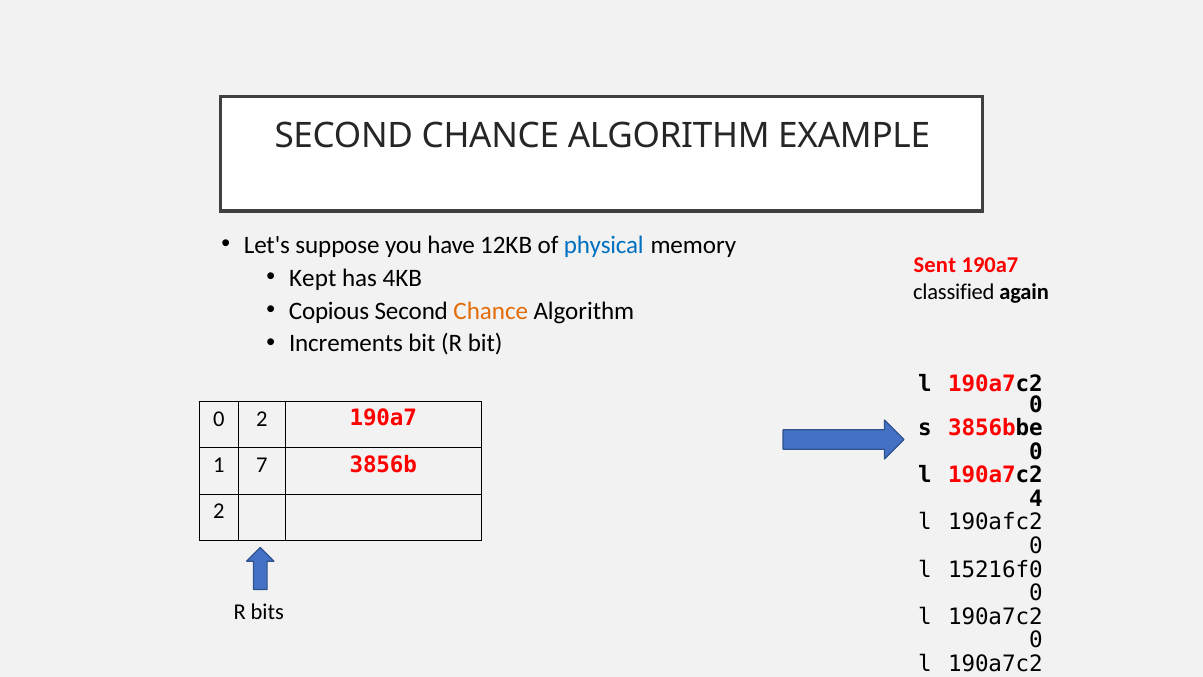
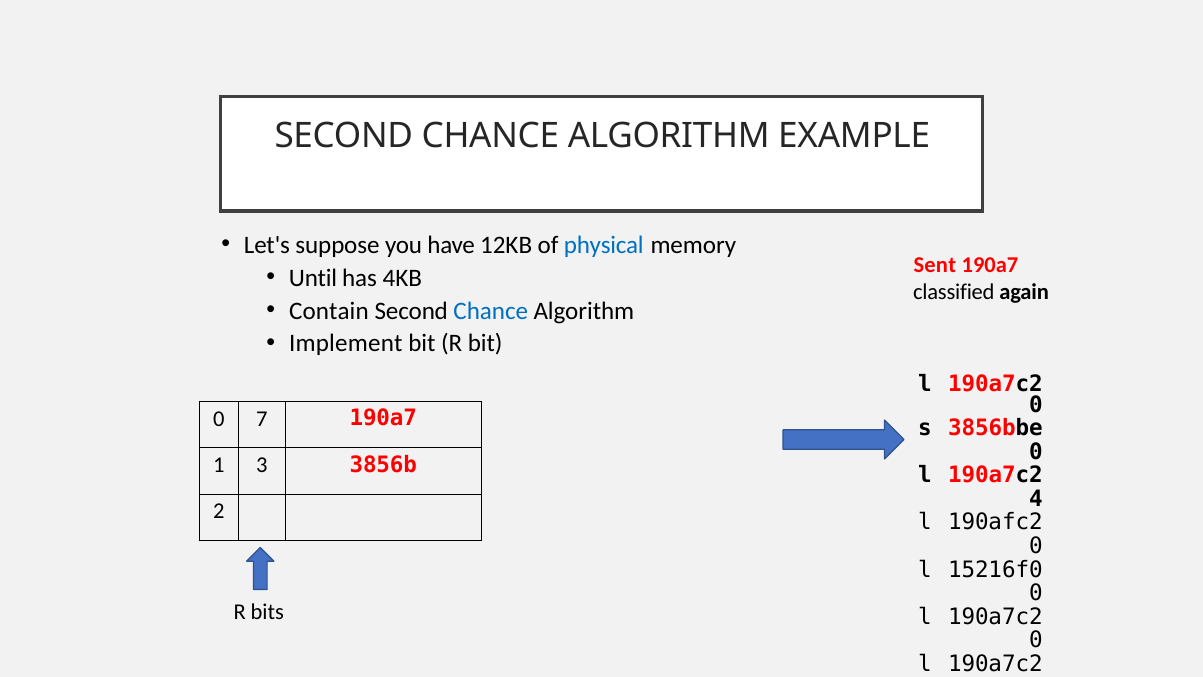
Kept: Kept -> Until (313, 278)
Copious: Copious -> Contain (329, 311)
Chance colour: orange -> blue (491, 311)
Increments: Increments -> Implement (346, 343)
0 2: 2 -> 7 (262, 419)
7: 7 -> 3 (262, 465)
